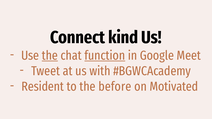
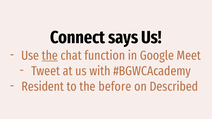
kind: kind -> says (123, 38)
function underline: present -> none (105, 56)
Motivated: Motivated -> Described (174, 87)
